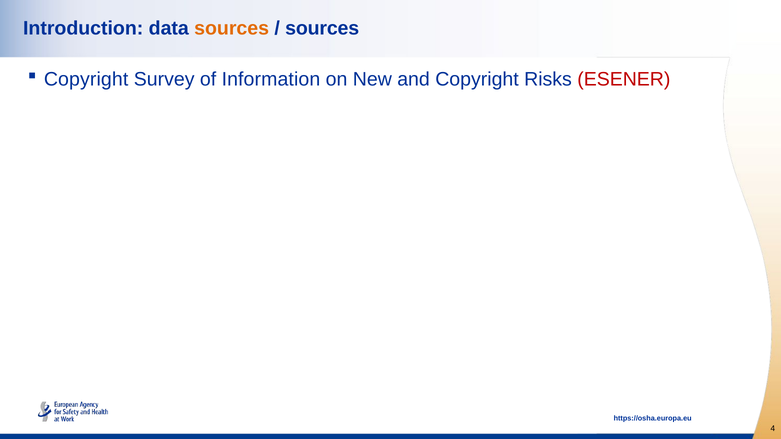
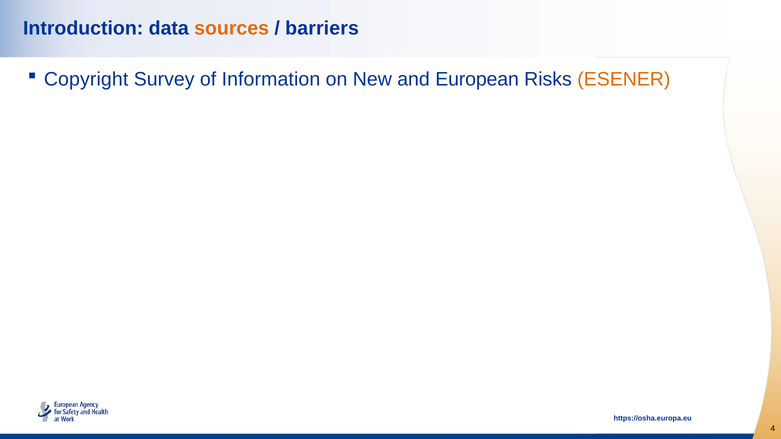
sources: sources -> barriers (322, 29)
and Copyright: Copyright -> European (477, 80)
ESENER colour: red -> orange (624, 80)
